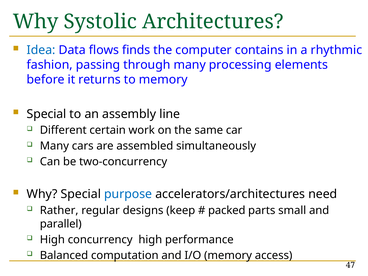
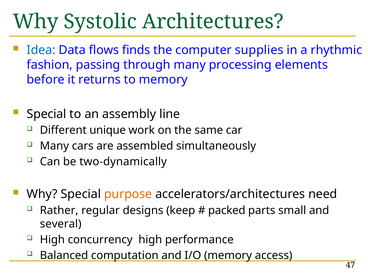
contains: contains -> supplies (259, 50)
certain: certain -> unique (108, 130)
two-concurrency: two-concurrency -> two-dynamically (123, 162)
purpose colour: blue -> orange (128, 194)
parallel: parallel -> several (61, 224)
